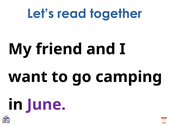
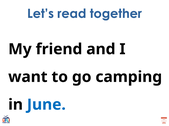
June colour: purple -> blue (46, 105)
